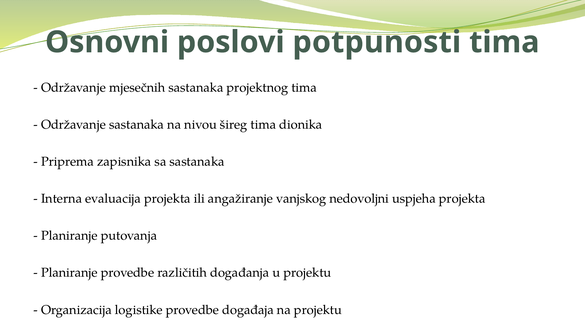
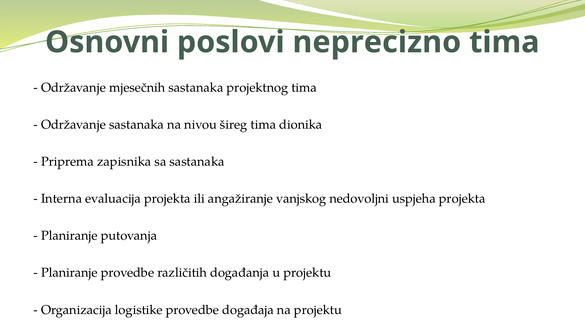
potpunosti: potpunosti -> neprecizno (377, 42)
